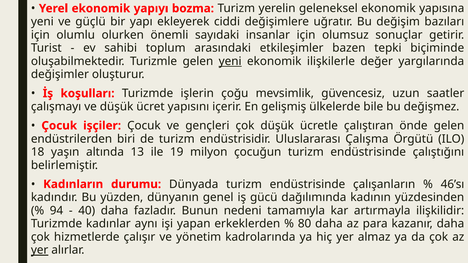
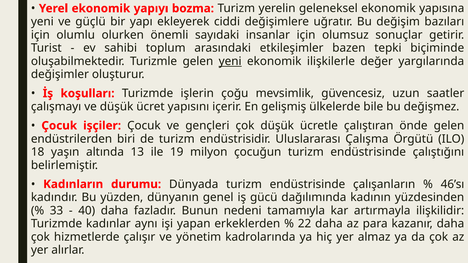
94: 94 -> 33 (57, 211)
80: 80 -> 22 (305, 224)
yer underline: present -> none (40, 250)
